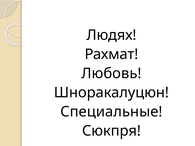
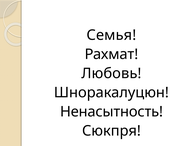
Людях: Людях -> Семья (111, 35)
Специальные: Специальные -> Ненасытность (111, 112)
